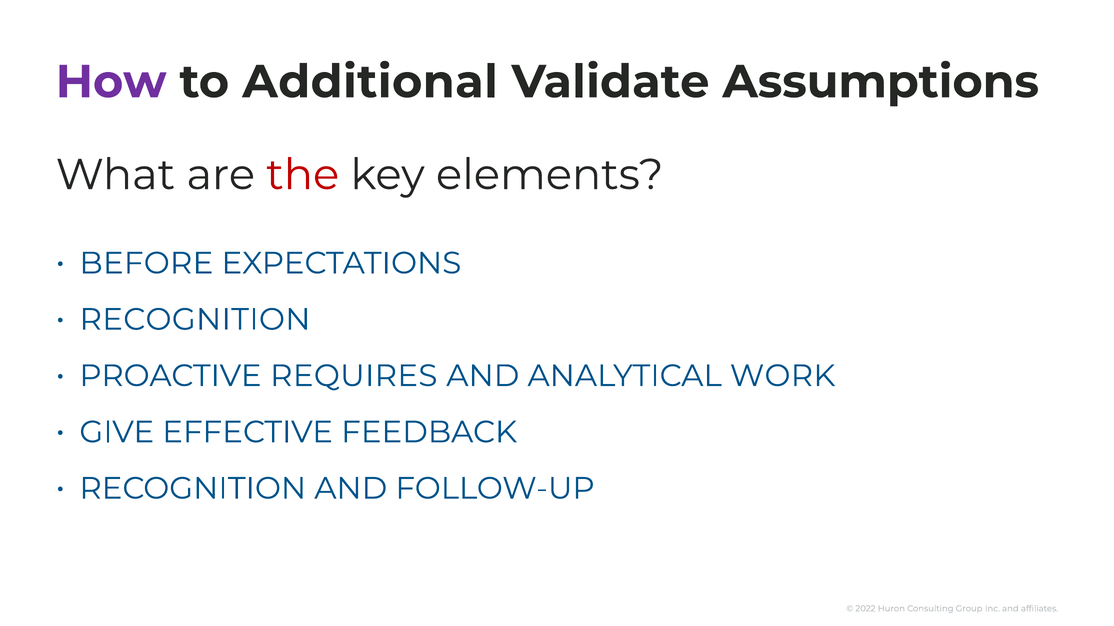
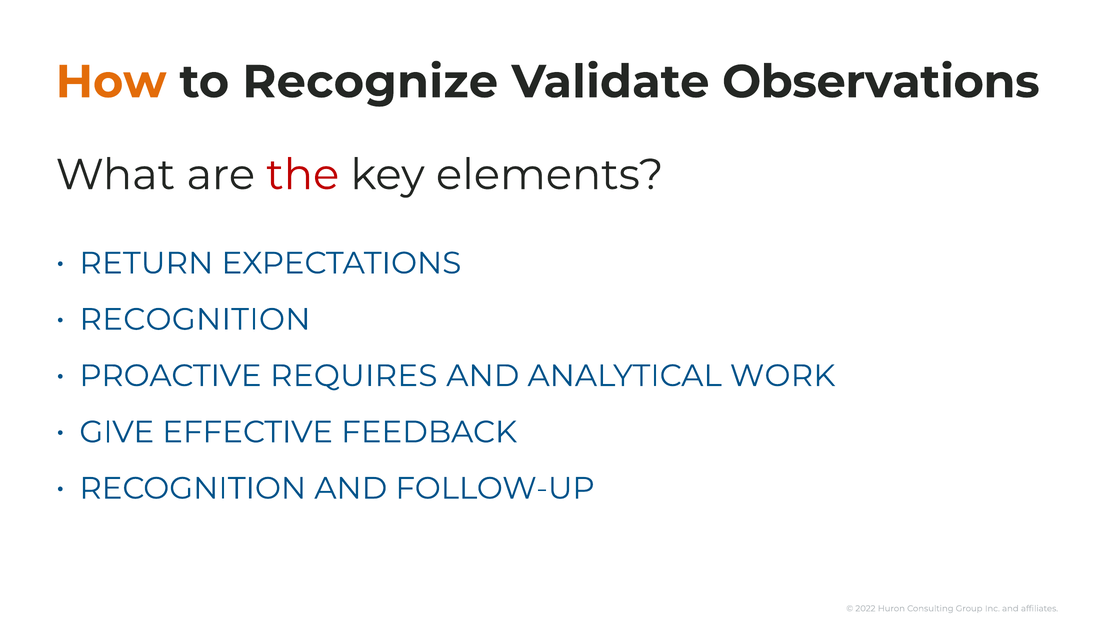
How colour: purple -> orange (111, 82)
Additional: Additional -> Recognize (370, 82)
Assumptions: Assumptions -> Observations (881, 82)
BEFORE: BEFORE -> RETURN (146, 264)
